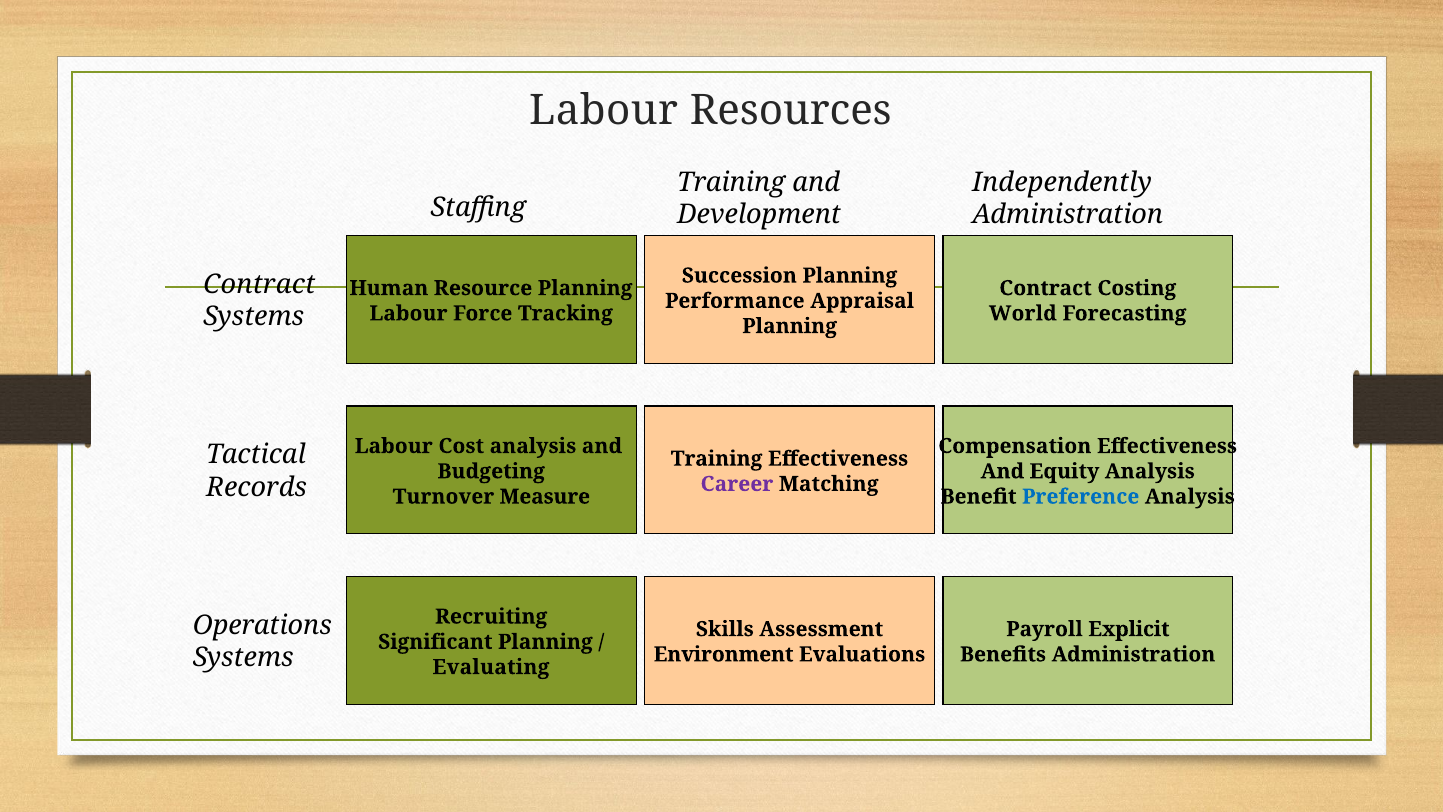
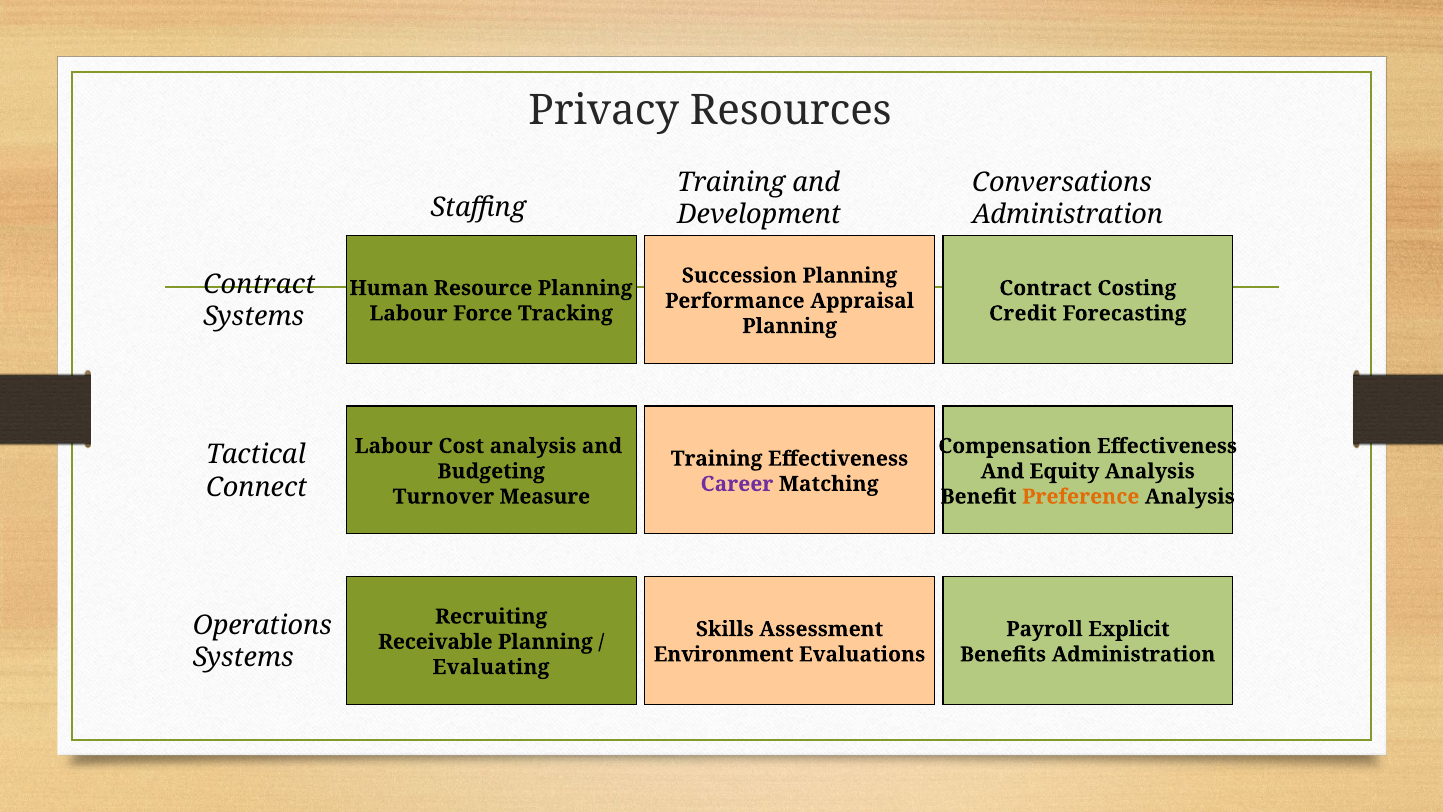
Labour: Labour -> Privacy (604, 111)
Independently: Independently -> Conversations (1062, 182)
World: World -> Credit (1023, 313)
Records: Records -> Connect (257, 487)
Preference colour: blue -> orange (1081, 496)
Significant: Significant -> Receivable (435, 642)
